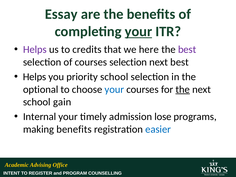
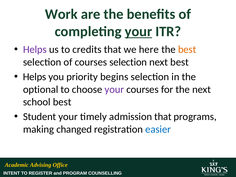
Essay: Essay -> Work (61, 14)
best colour: purple -> orange (187, 50)
priority school: school -> begins (114, 77)
your colour: blue -> purple (114, 89)
the underline: present -> none (183, 89)
school gain: gain -> best (62, 102)
Internal: Internal -> Student (40, 117)
admission lose: lose -> that (163, 117)
making benefits: benefits -> changed (74, 129)
